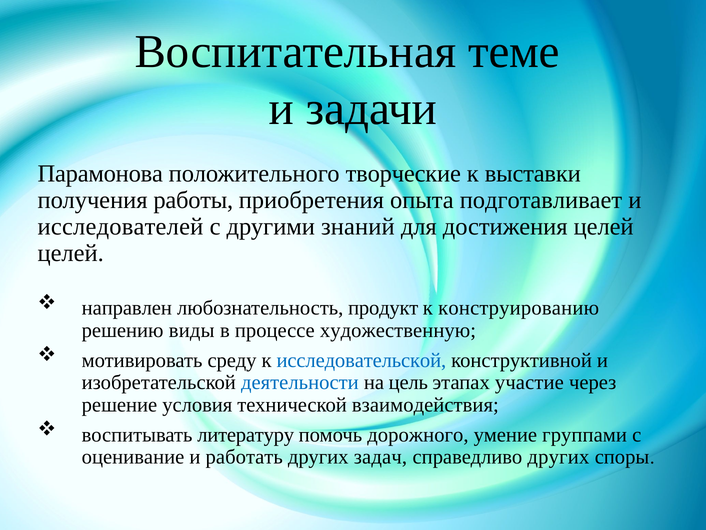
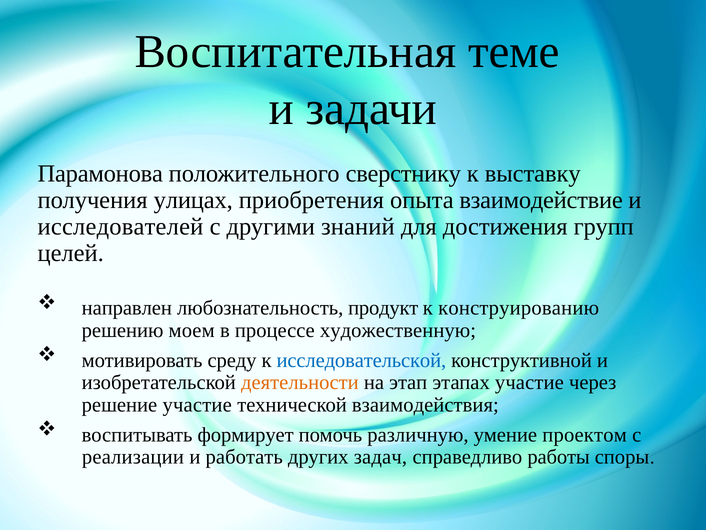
творческие: творческие -> сверстнику (403, 174)
выставки: выставки -> выставку (533, 174)
работы: работы -> улицах (193, 200)
подготавливает: подготавливает -> взаимодействие (541, 200)
достижения целей: целей -> групп (604, 226)
виды: виды -> моем (192, 330)
деятельности colour: blue -> orange (300, 382)
цель: цель -> этап (408, 382)
решение условия: условия -> участие (197, 404)
литературу: литературу -> формирует (246, 434)
дорожного: дорожного -> различную (418, 434)
группами: группами -> проектом (585, 434)
оценивание: оценивание -> реализации (133, 457)
справедливо других: других -> работы (559, 457)
